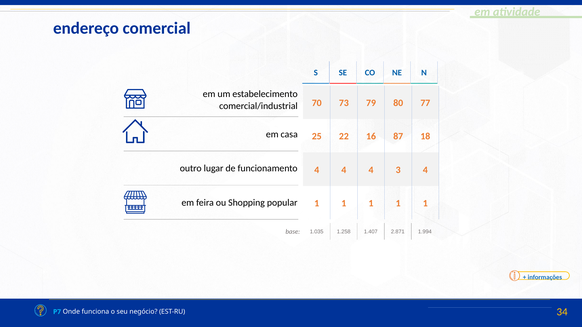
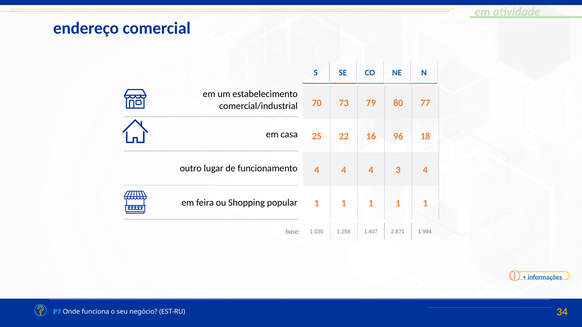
87: 87 -> 96 (398, 137)
